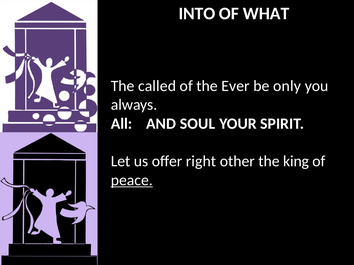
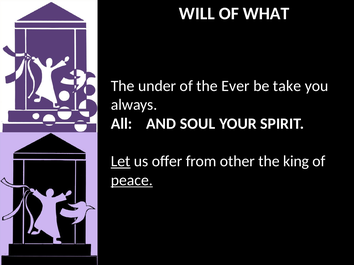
INTO: INTO -> WILL (197, 14)
called: called -> under (157, 86)
only: only -> take (287, 86)
Let underline: none -> present (121, 162)
right: right -> from (201, 162)
